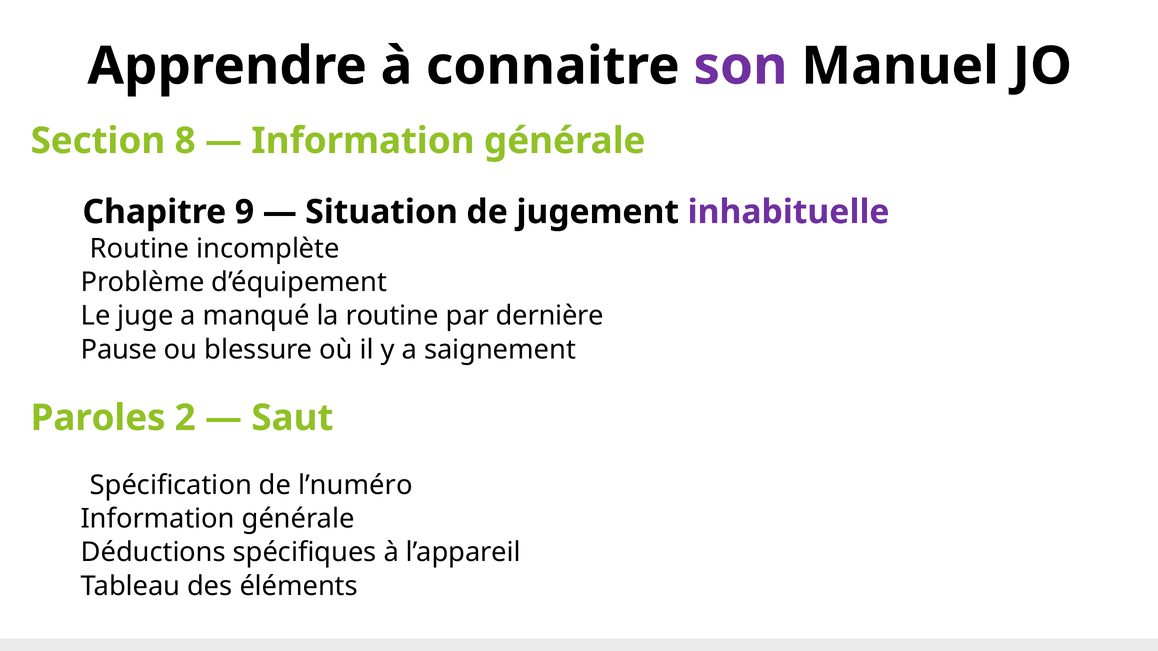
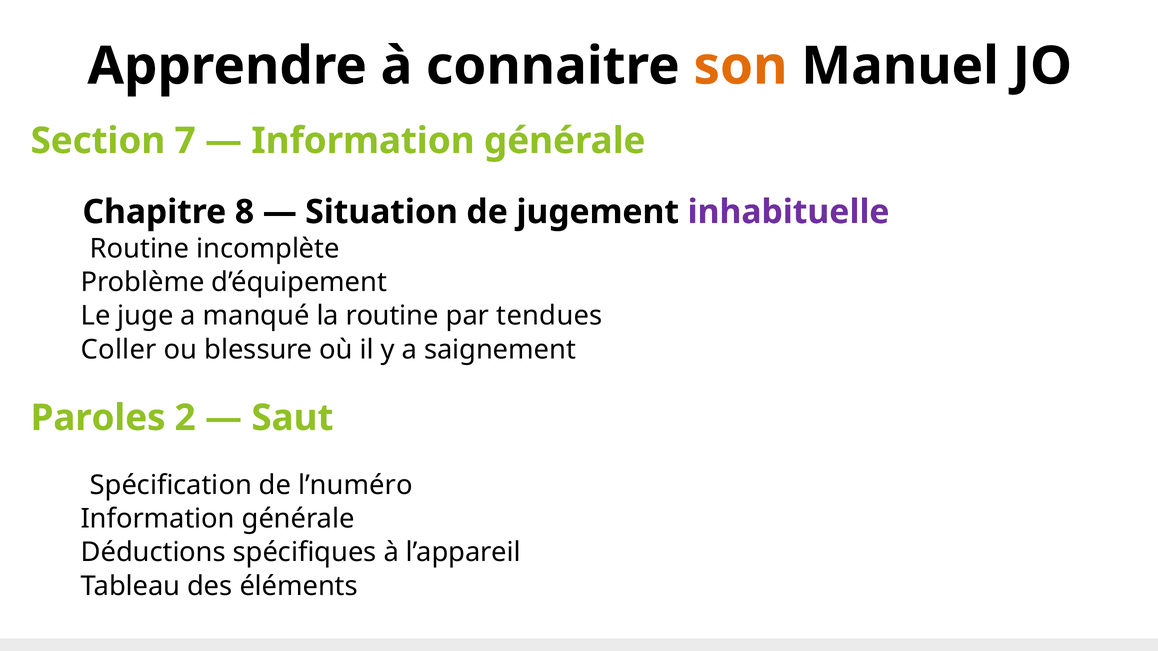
son colour: purple -> orange (740, 66)
8: 8 -> 7 (185, 141)
9: 9 -> 8 (244, 212)
dernière: dernière -> tendues (550, 316)
Pause: Pause -> Coller (119, 350)
